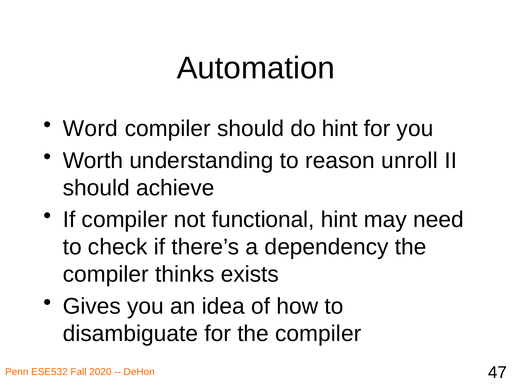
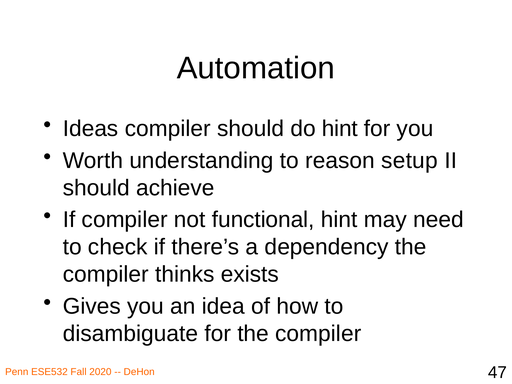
Word: Word -> Ideas (91, 129)
unroll: unroll -> setup (410, 161)
